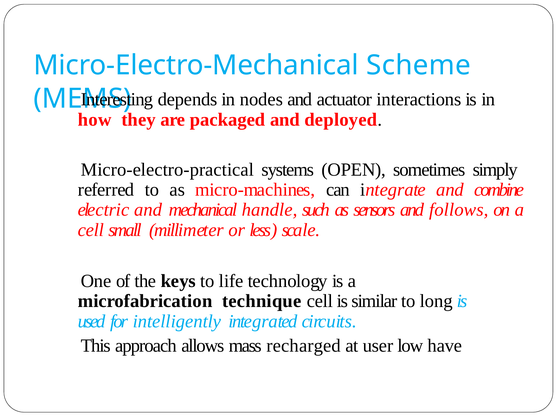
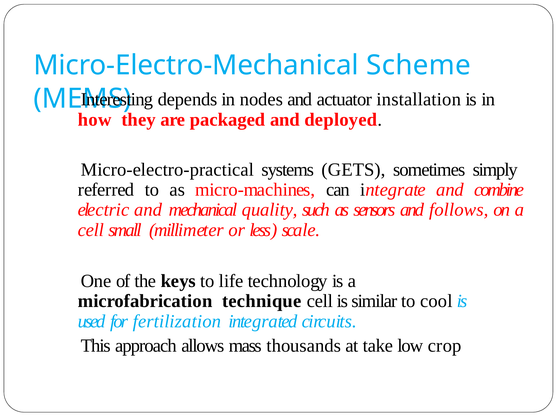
interactions: interactions -> installation (419, 99)
OPEN: OPEN -> GETS (354, 170)
handle: handle -> quality (270, 210)
long: long -> cool (436, 301)
intelligently: intelligently -> fertilization (177, 321)
recharged: recharged -> thousands (304, 346)
user: user -> take (378, 346)
have: have -> crop (445, 346)
